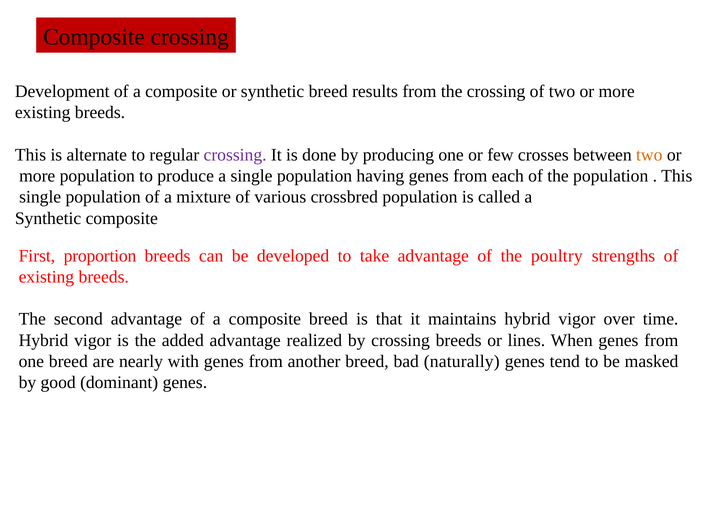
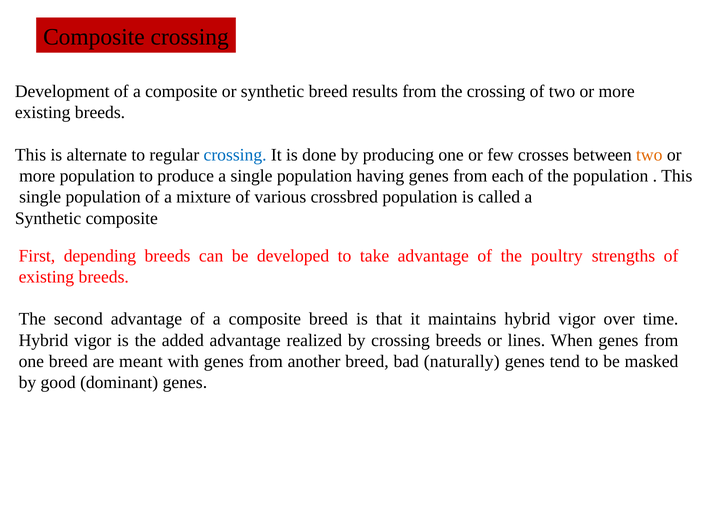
crossing colour: purple -> blue (235, 155)
proportion: proportion -> depending (100, 256)
nearly: nearly -> meant (141, 361)
